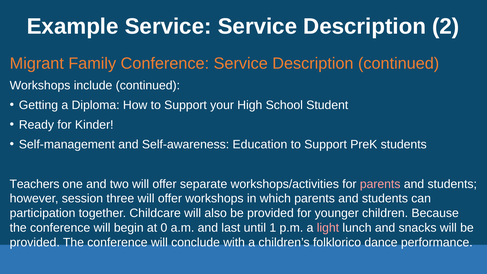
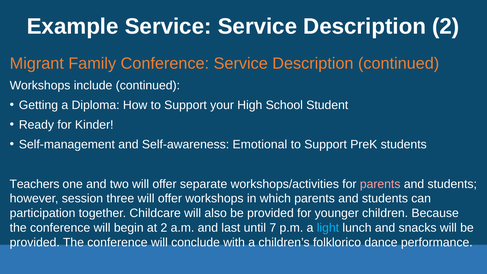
Education: Education -> Emotional (260, 145)
at 0: 0 -> 2 (164, 228)
1: 1 -> 7 (273, 228)
light colour: pink -> light blue (328, 228)
